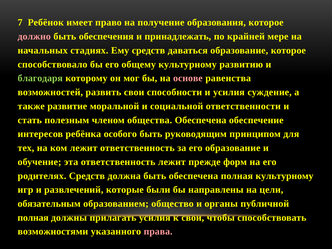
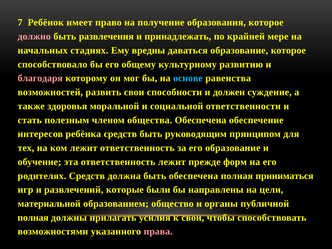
обеспечения: обеспечения -> развлечения (106, 36)
Ему средств: средств -> вредны (148, 50)
благодаря colour: light green -> pink (40, 78)
основе colour: pink -> light blue (188, 78)
и усилия: усилия -> должен (229, 92)
развитие: развитие -> здоровья (67, 106)
ребёнка особого: особого -> средств (120, 134)
полная культурному: культурному -> приниматься (285, 176)
обязательным: обязательным -> материальной (49, 204)
